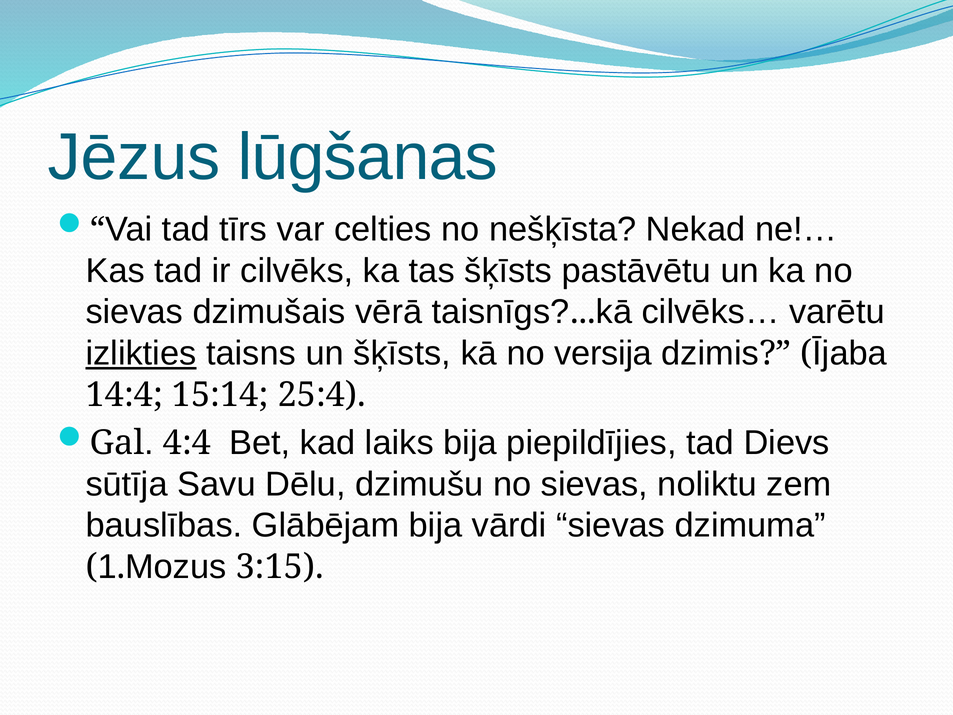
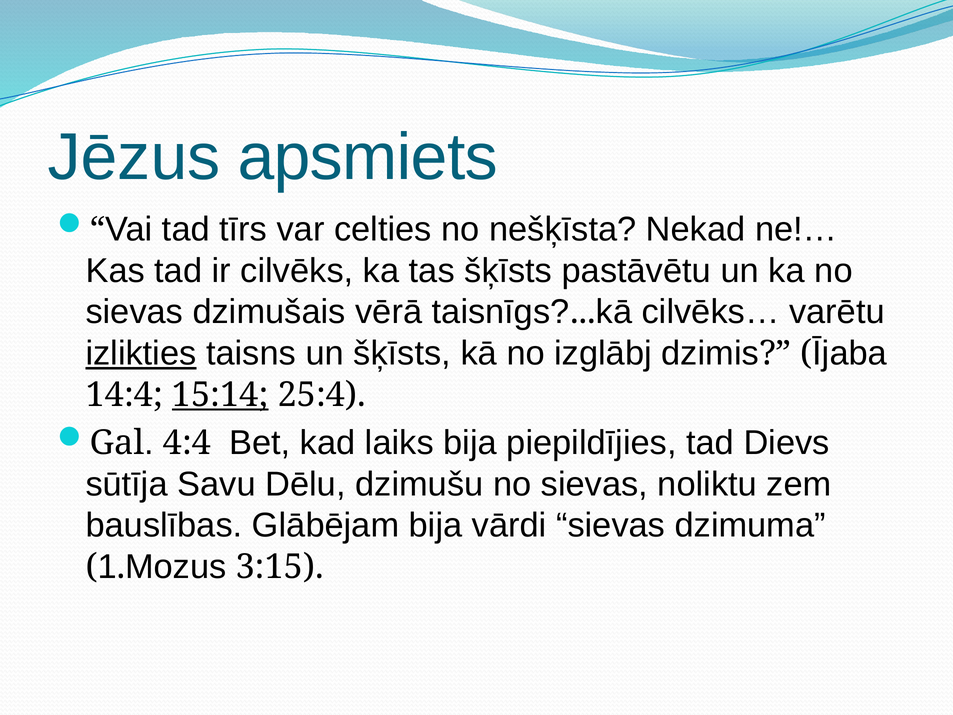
lūgšanas: lūgšanas -> apsmiets (368, 157)
versija: versija -> izglābj (603, 353)
15:14 underline: none -> present (220, 395)
